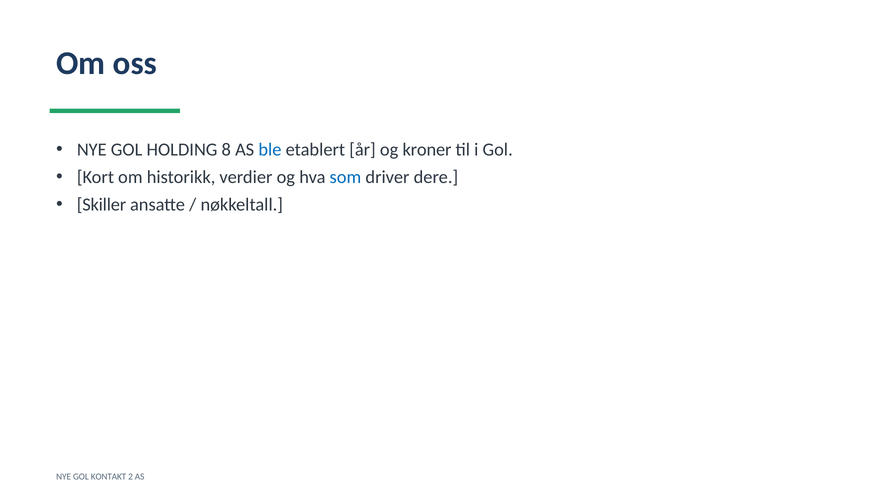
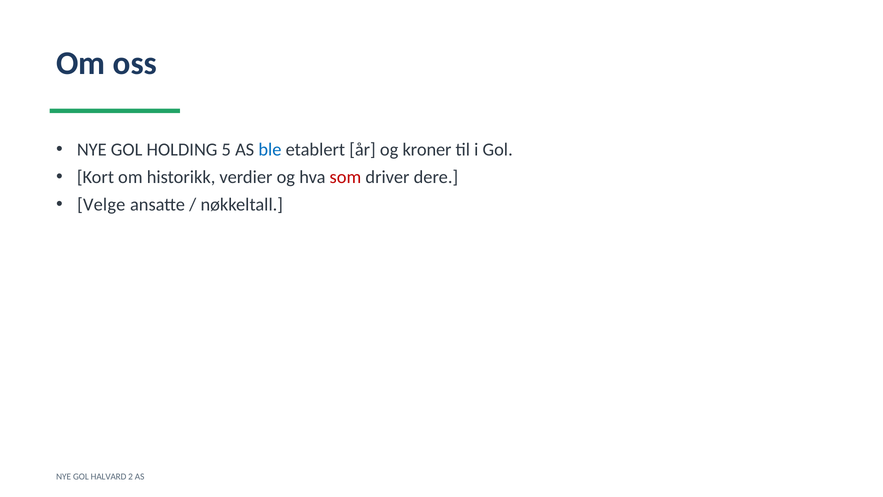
8: 8 -> 5 (226, 150)
som colour: blue -> red (345, 177)
Skiller: Skiller -> Velge (101, 205)
KONTAKT: KONTAKT -> HALVARD (109, 477)
